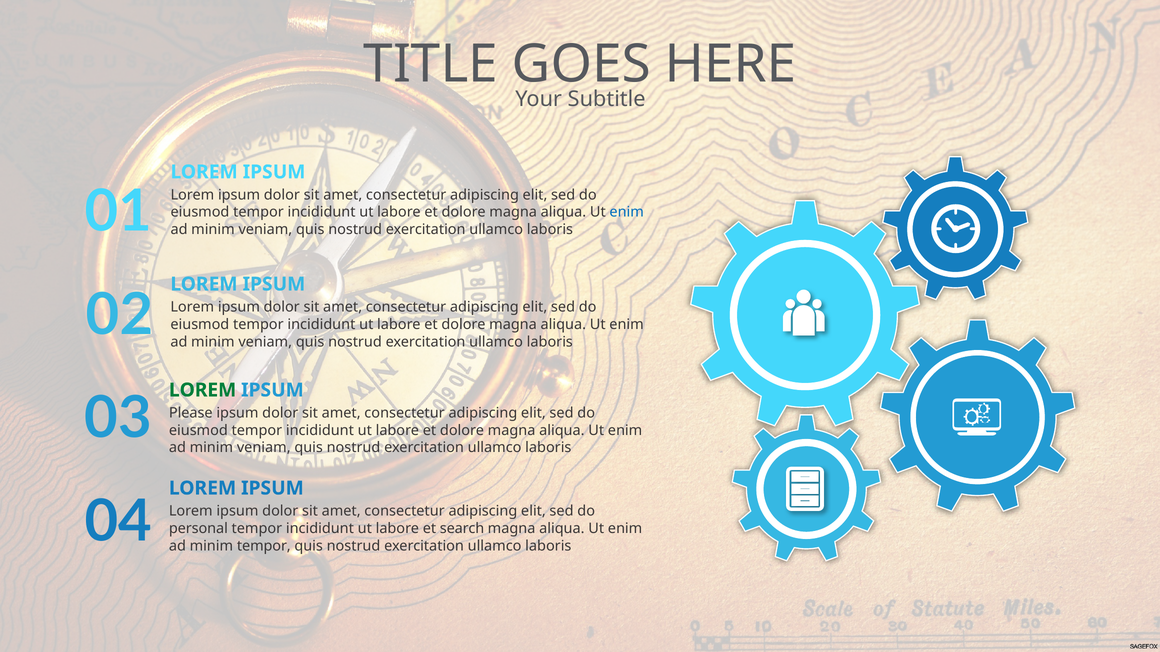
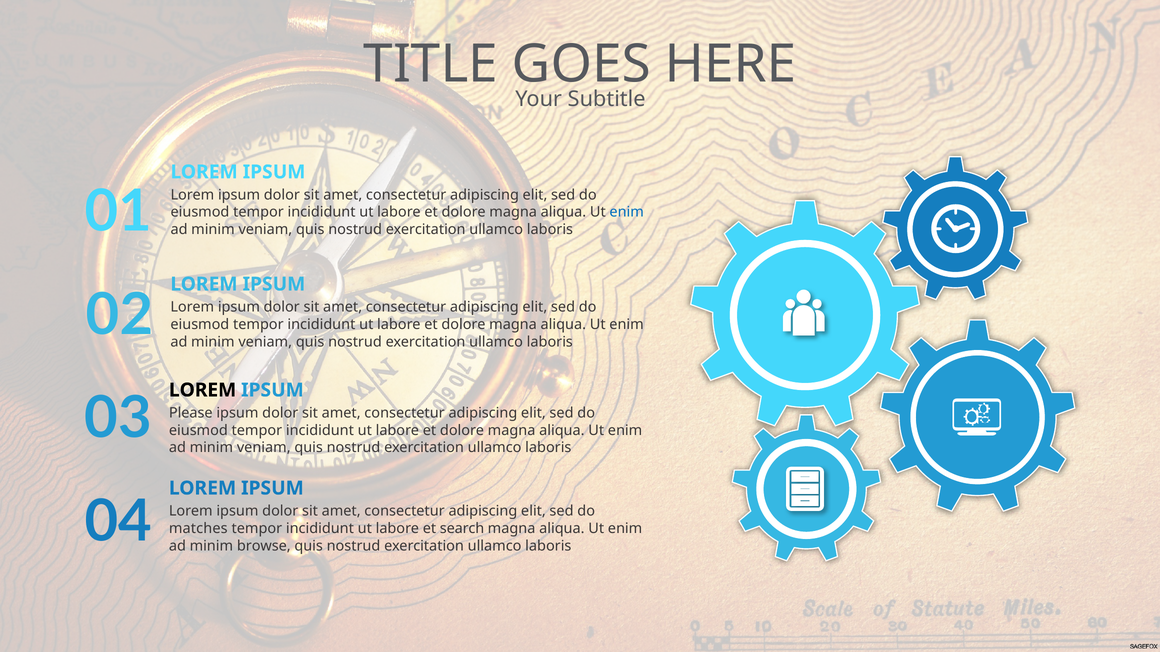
LOREM colour: green -> black (203, 390)
personal: personal -> matches (198, 529)
minim tempor: tempor -> browse (264, 546)
